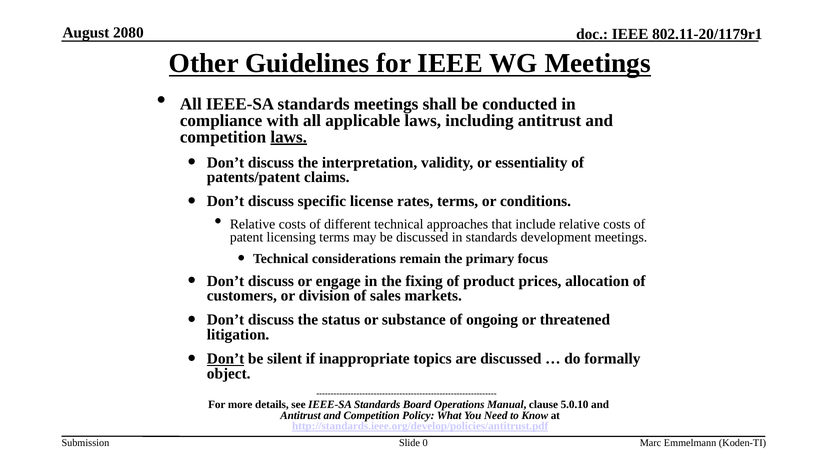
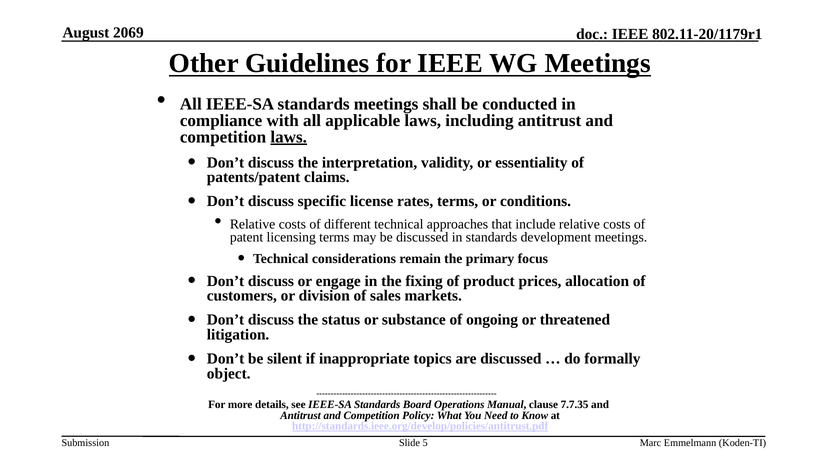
2080: 2080 -> 2069 (128, 33)
Don’t underline: present -> none (226, 358)
5.0.10: 5.0.10 -> 7.7.35 (575, 404)
0: 0 -> 5 (425, 442)
